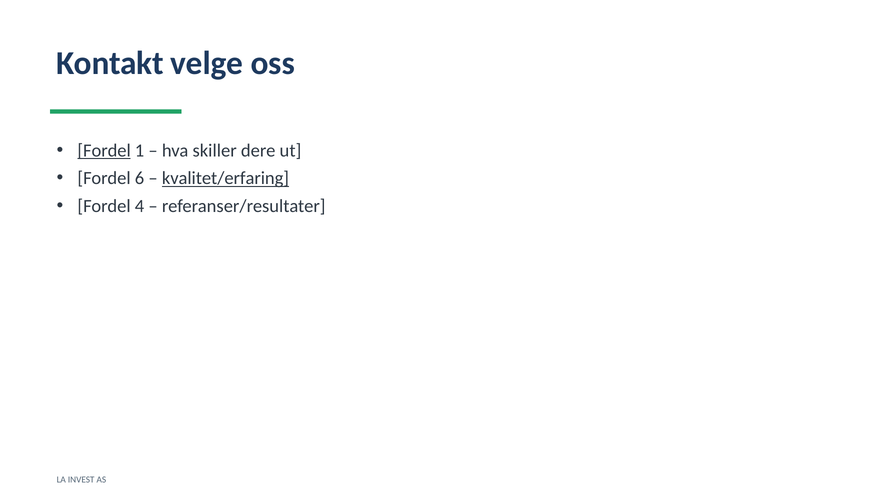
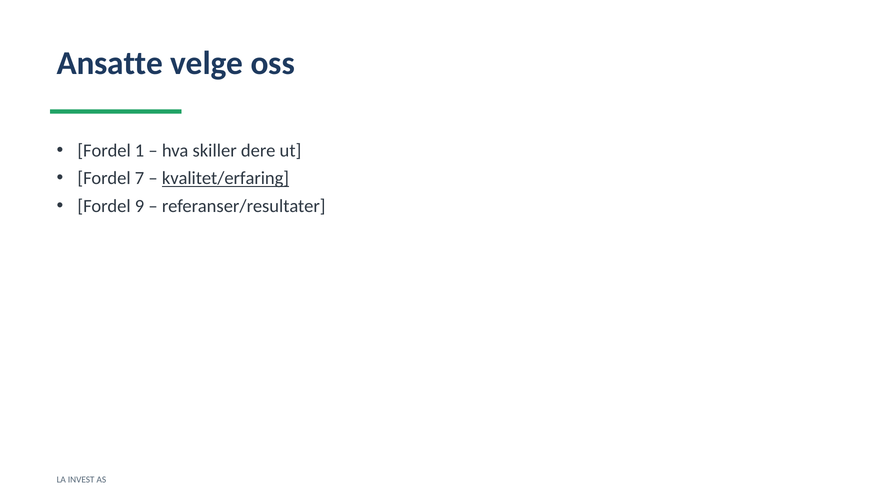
Kontakt: Kontakt -> Ansatte (110, 64)
Fordel underline: present -> none (104, 151)
6: 6 -> 7 (140, 179)
4: 4 -> 9 (140, 206)
